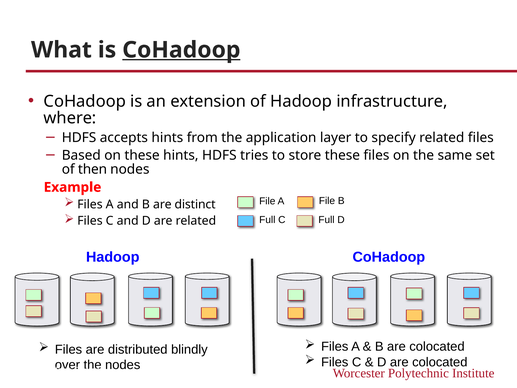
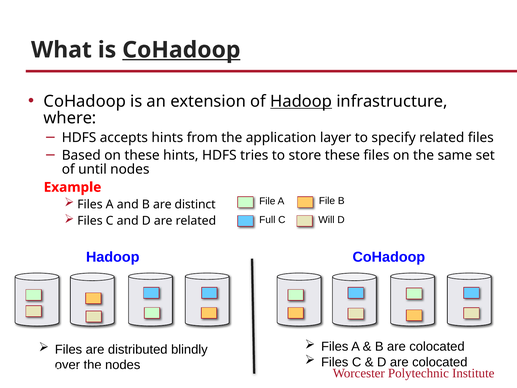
Hadoop underline: none -> present (301, 101)
then: then -> until (92, 169)
Full: Full -> Will (326, 220)
